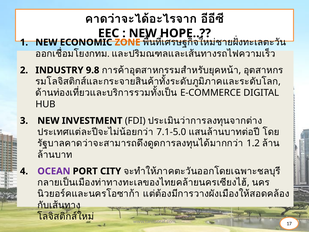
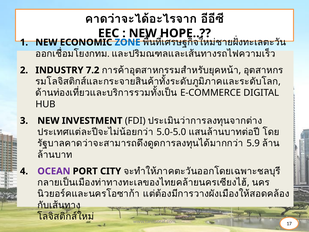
ZONE colour: orange -> blue (128, 42)
9.8: 9.8 -> 7.2 (93, 70)
7.1-5.0: 7.1-5.0 -> 5.0-5.0 (171, 132)
1.2: 1.2 -> 5.9 (253, 143)
